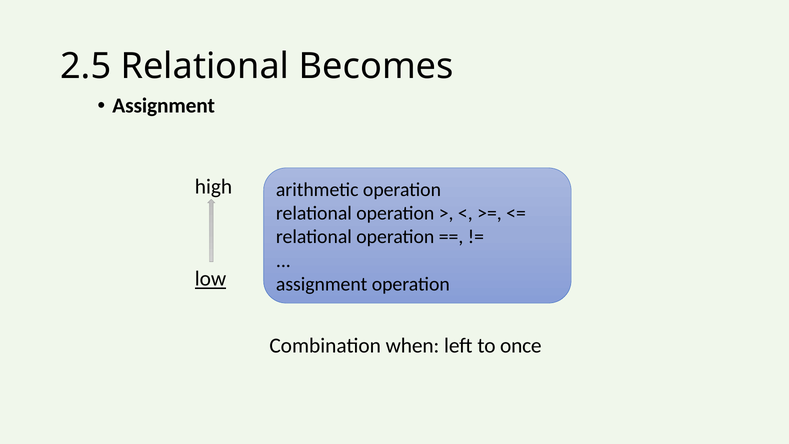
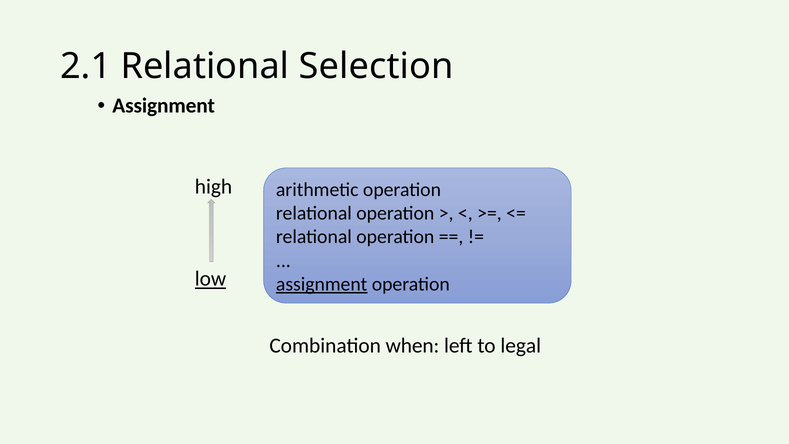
2.5: 2.5 -> 2.1 (86, 66)
Becomes: Becomes -> Selection (376, 66)
assignment underline: none -> present (322, 284)
once: once -> legal (521, 345)
